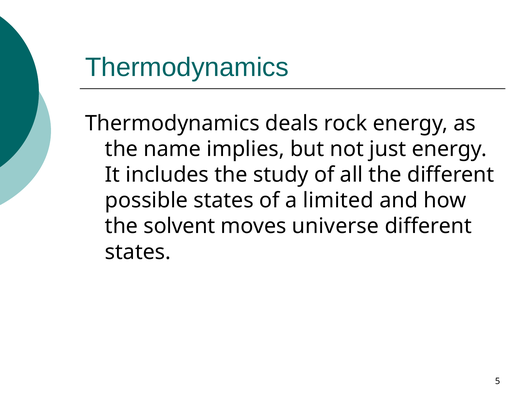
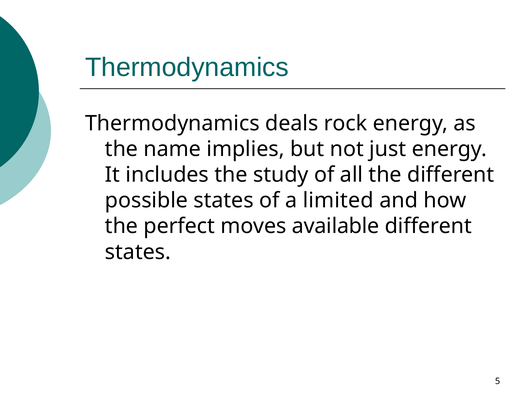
solvent: solvent -> perfect (179, 226)
universe: universe -> available (336, 226)
